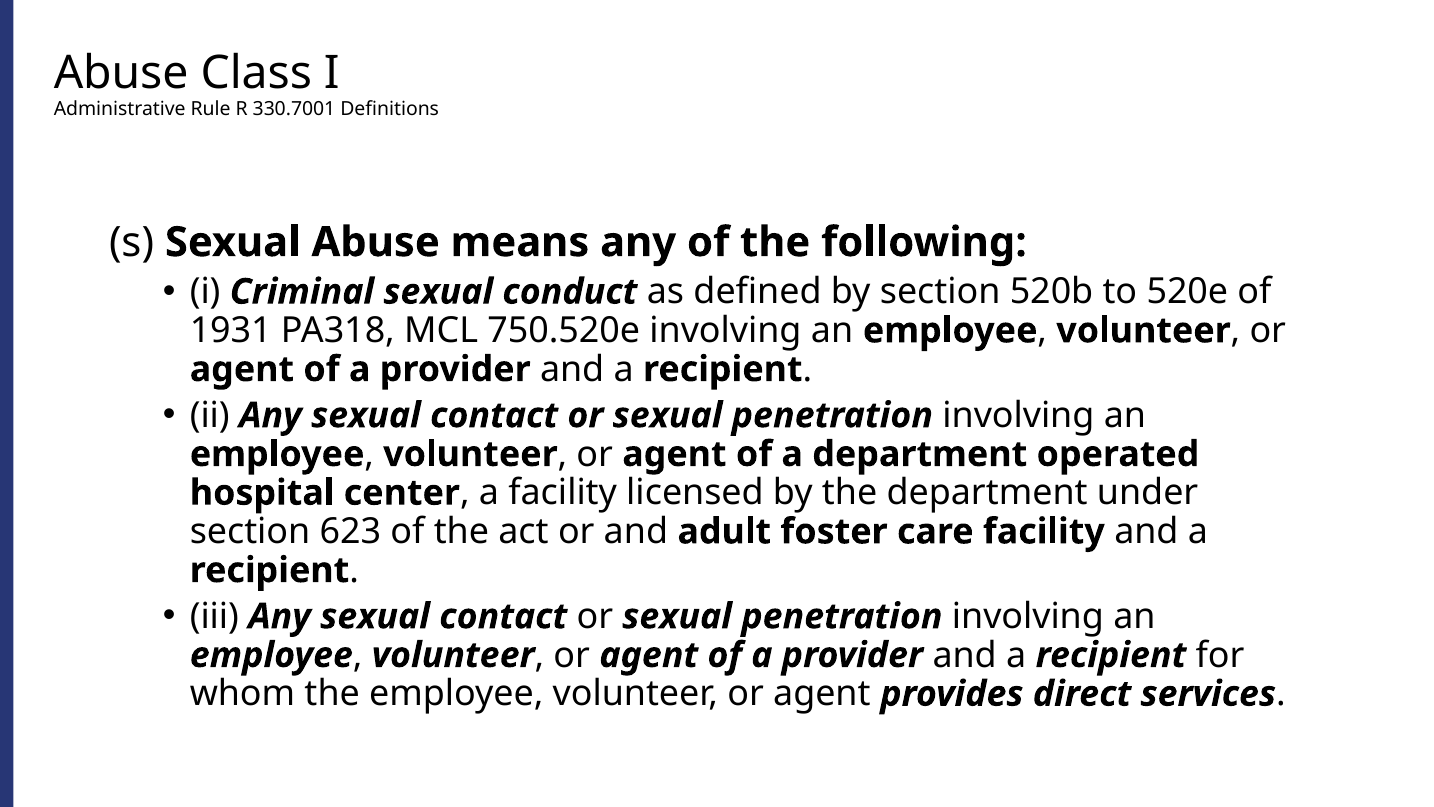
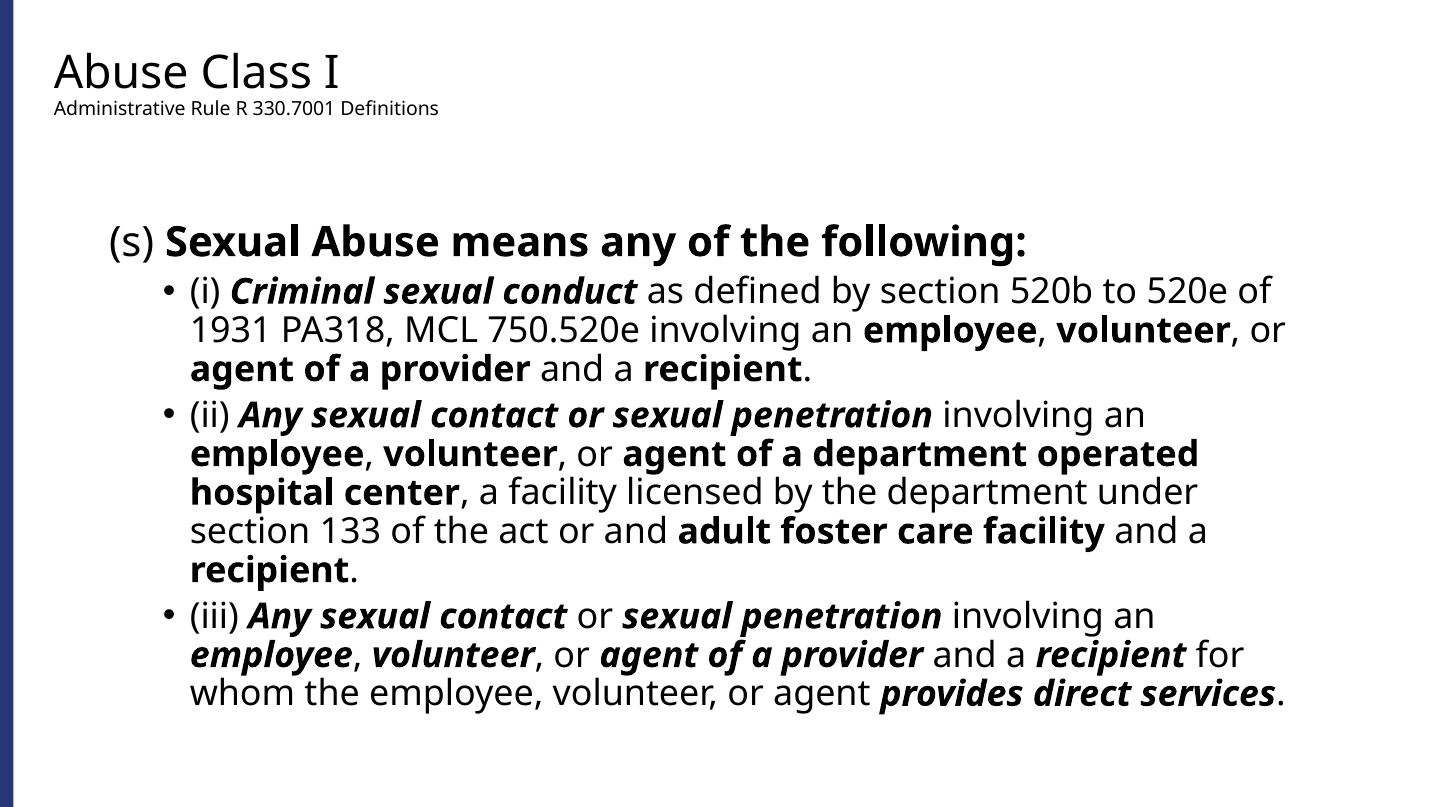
623: 623 -> 133 (350, 531)
